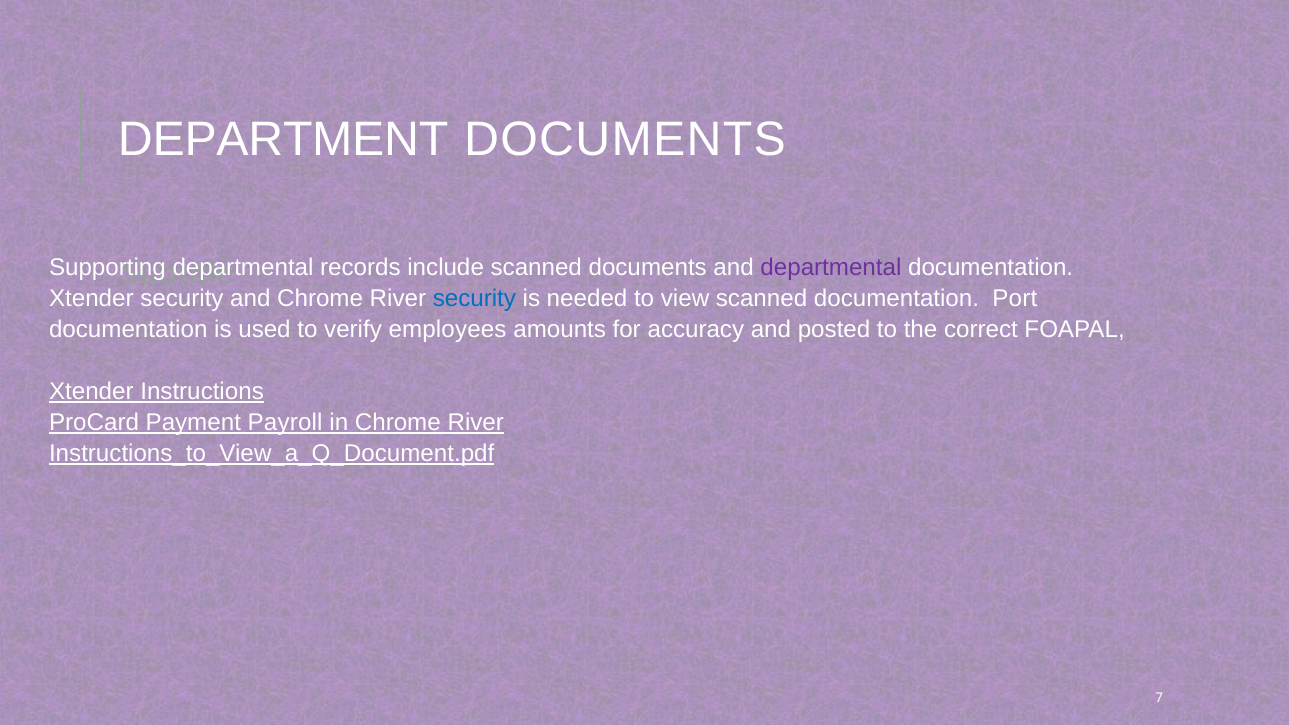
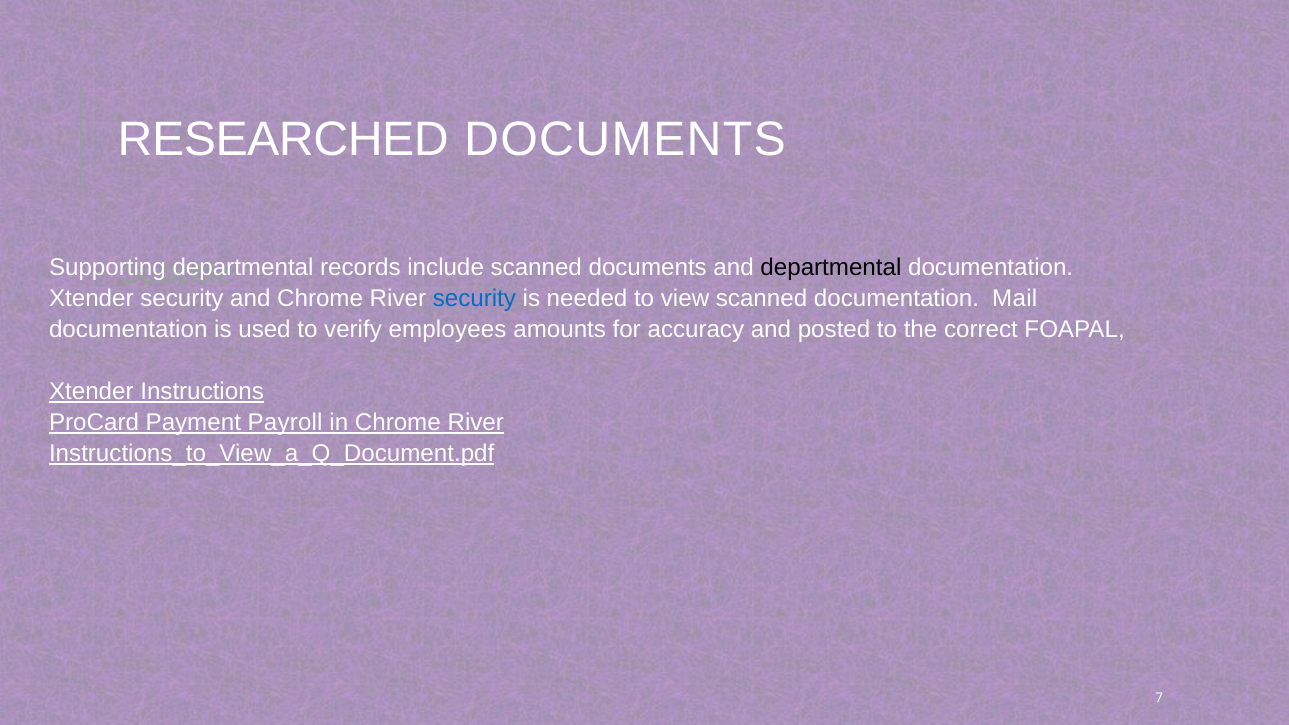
DEPARTMENT: DEPARTMENT -> RESEARCHED (283, 139)
departmental colour: purple -> black (831, 267)
Port: Port -> Mail (1015, 298)
